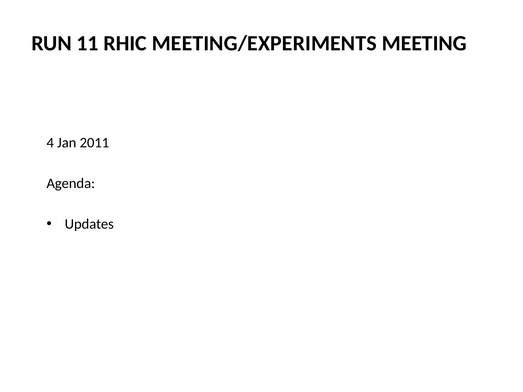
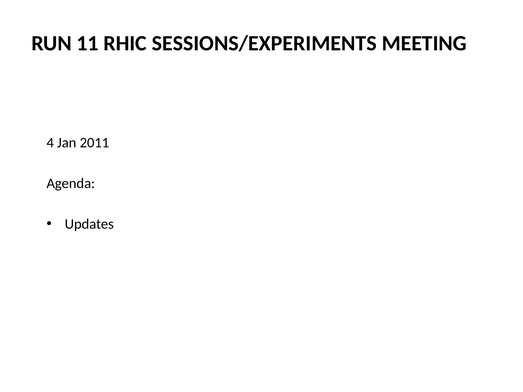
MEETING/EXPERIMENTS: MEETING/EXPERIMENTS -> SESSIONS/EXPERIMENTS (264, 43)
